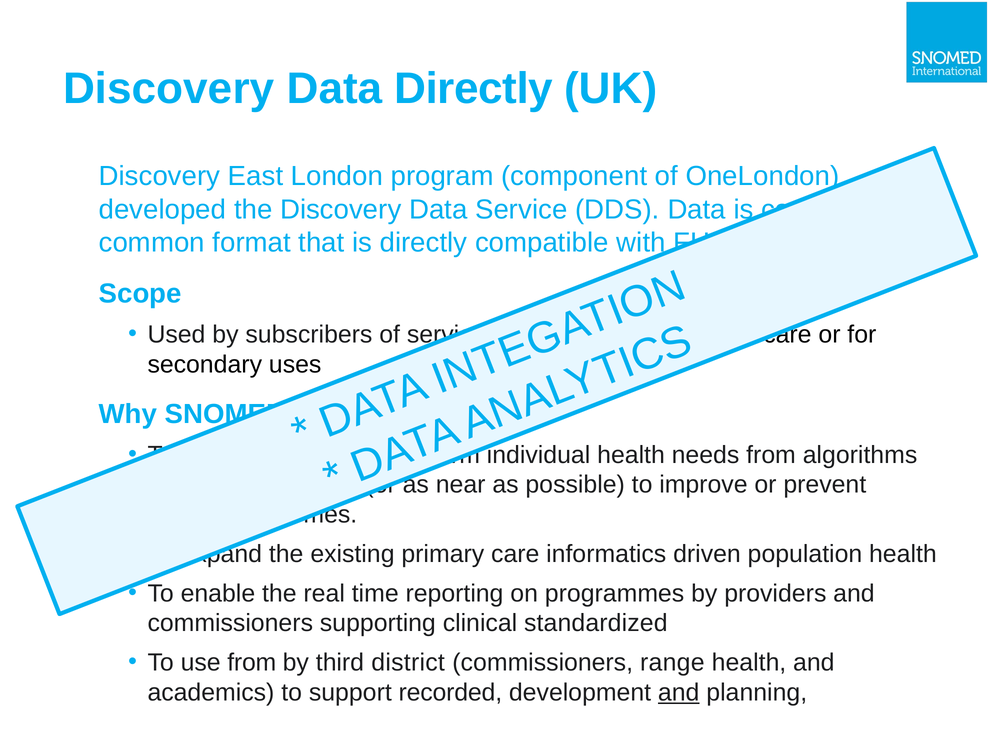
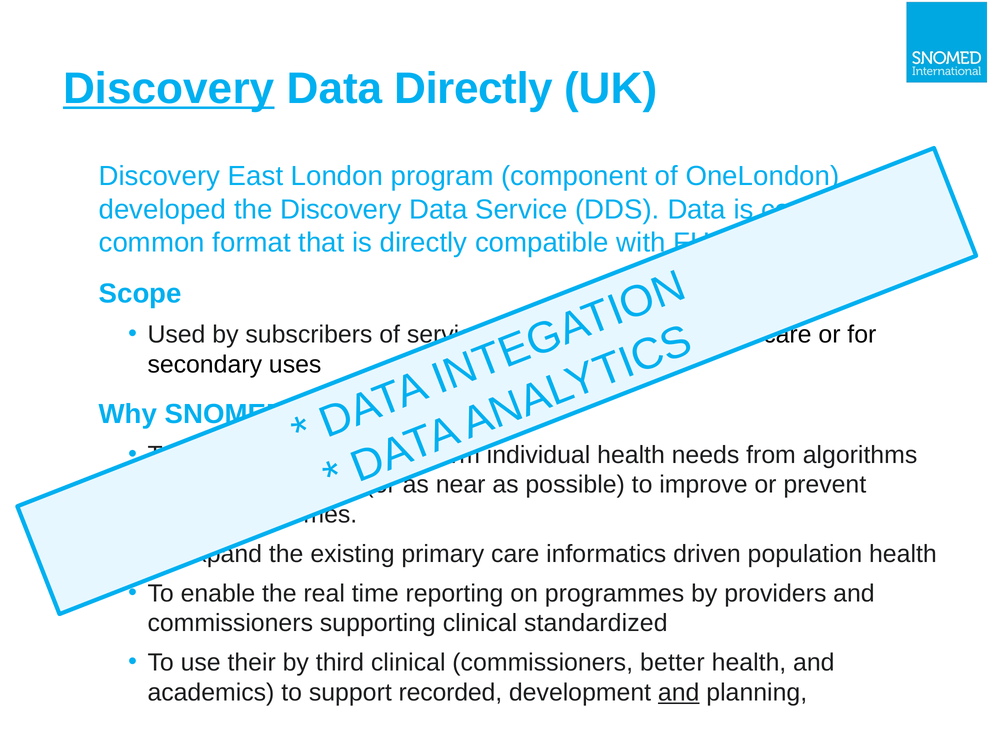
Discovery underline: none -> present (169, 89)
use from: from -> their (252, 663)
third district: district -> clinical (408, 663)
range: range -> better (672, 663)
